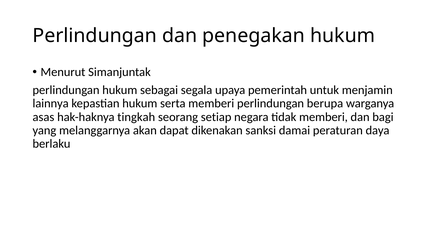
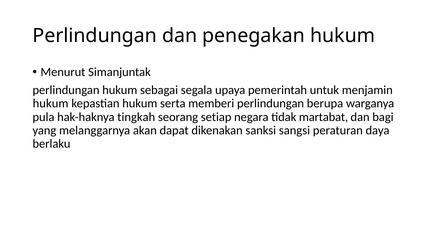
lainnya: lainnya -> hukum (51, 104)
asas: asas -> pula (43, 117)
tidak memberi: memberi -> martabat (324, 117)
damai: damai -> sangsi (294, 130)
